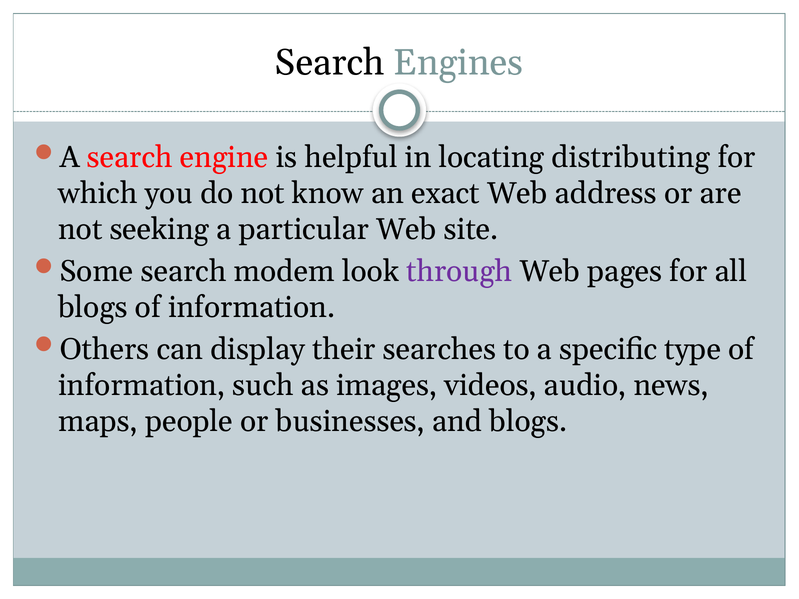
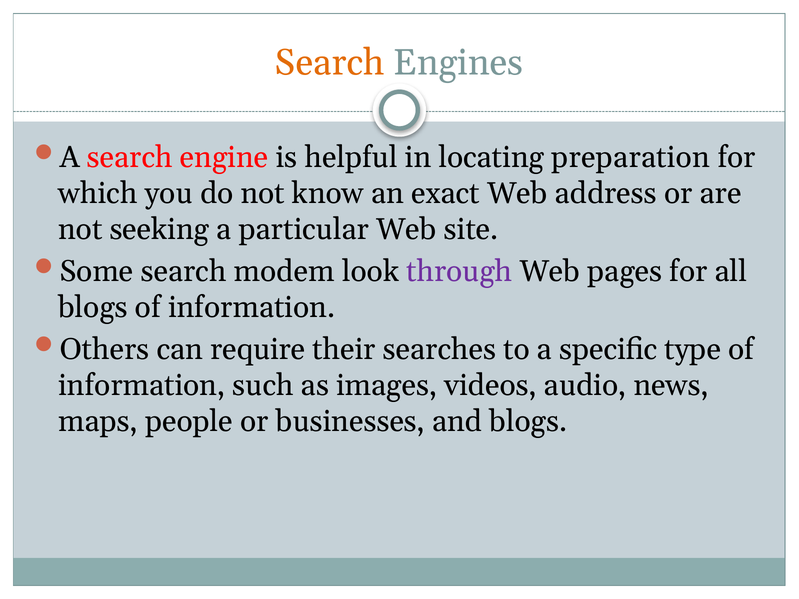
Search colour: black -> orange (330, 63)
distributing: distributing -> preparation (631, 157)
display: display -> require (258, 349)
